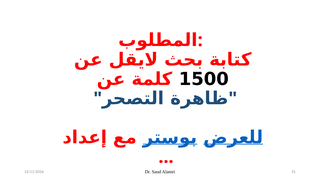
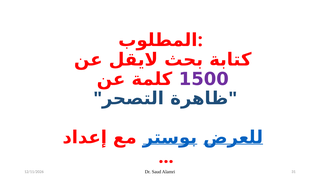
1500 colour: black -> purple (204, 79)
